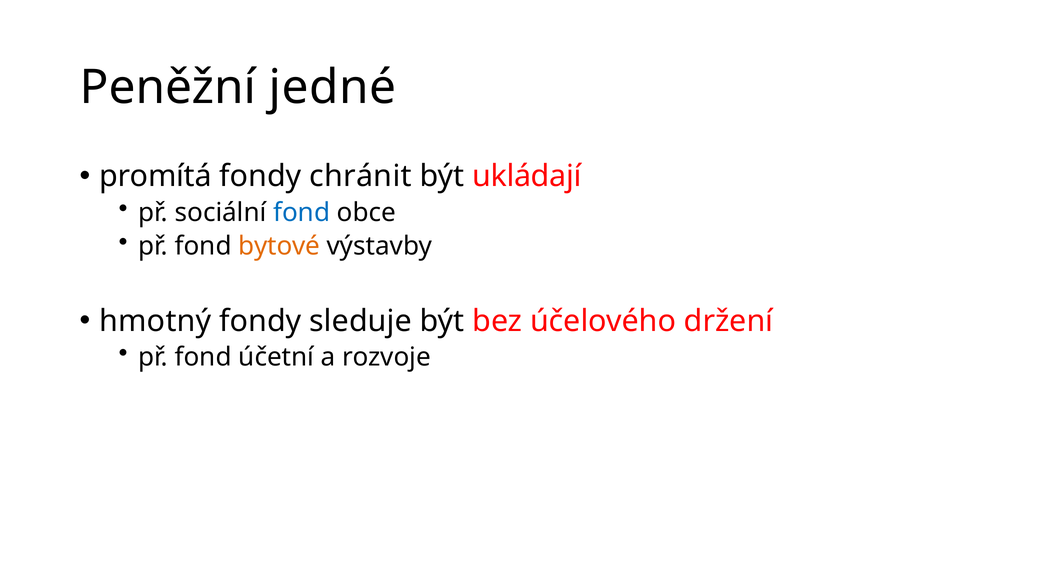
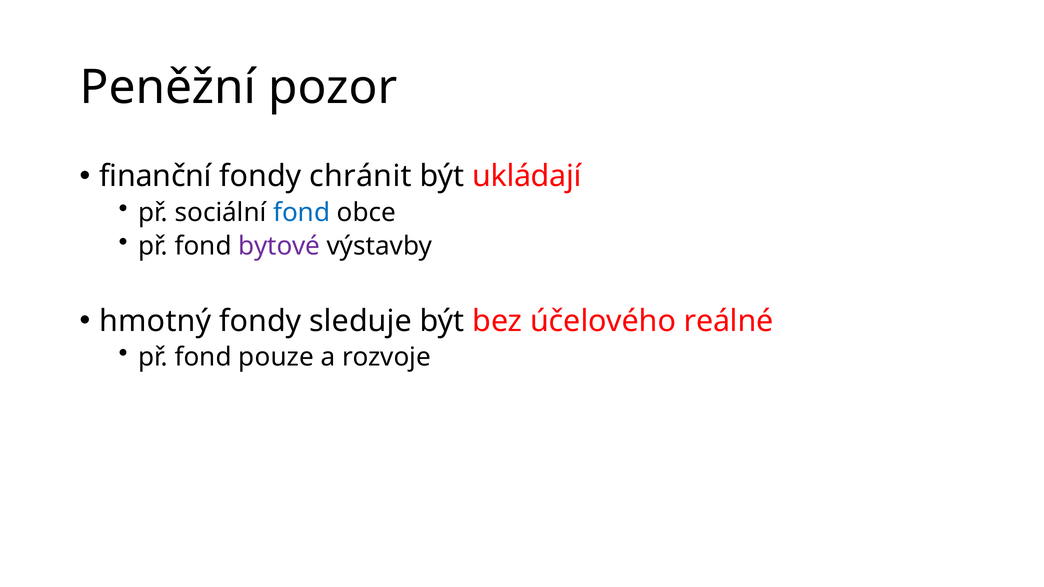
jedné: jedné -> pozor (333, 88)
promítá: promítá -> finanční (155, 177)
bytové colour: orange -> purple (279, 246)
držení: držení -> reálné (729, 321)
účetní: účetní -> pouze (276, 357)
